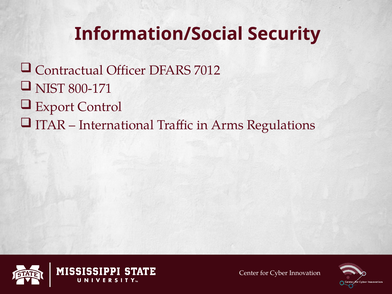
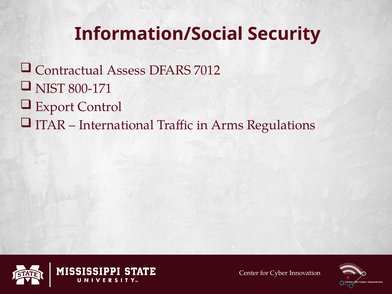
Officer: Officer -> Assess (126, 70)
